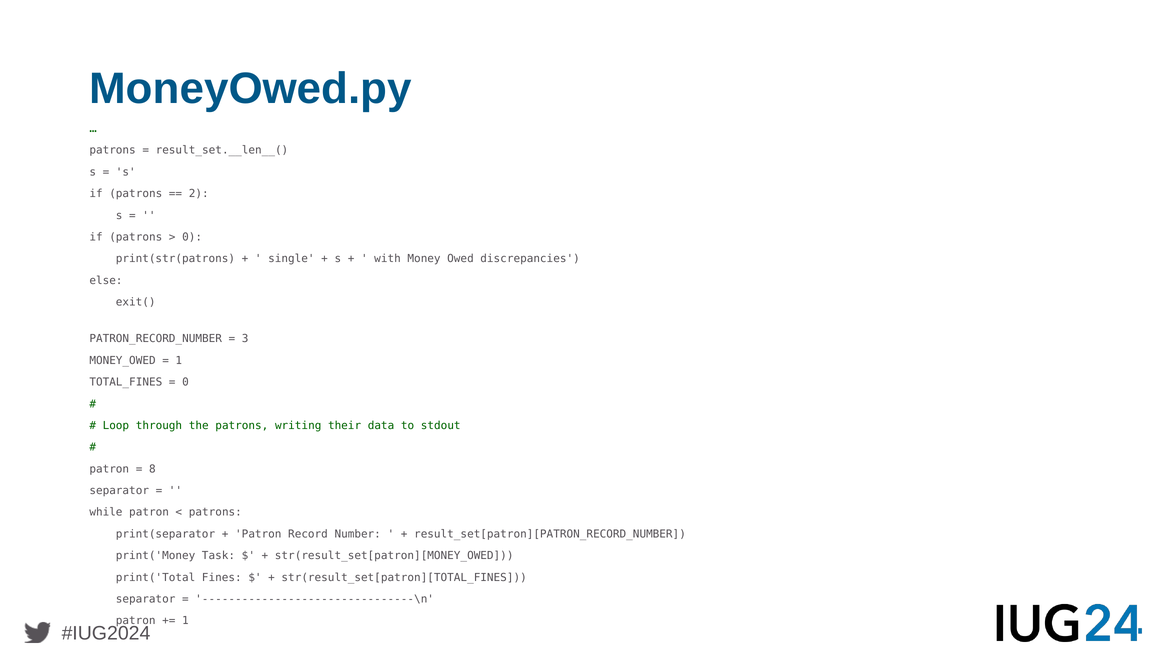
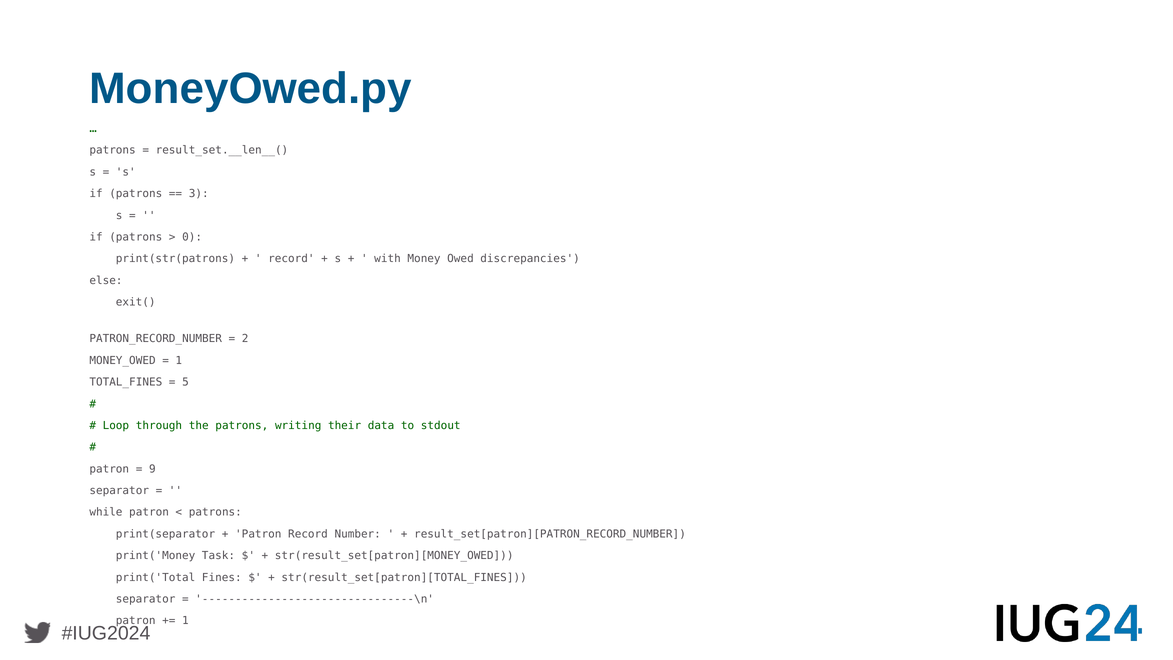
2: 2 -> 3 (199, 194)
single: single -> record (291, 259)
3: 3 -> 2 (245, 339)
0: 0 -> 5 (186, 382)
8: 8 -> 9 (152, 469)
